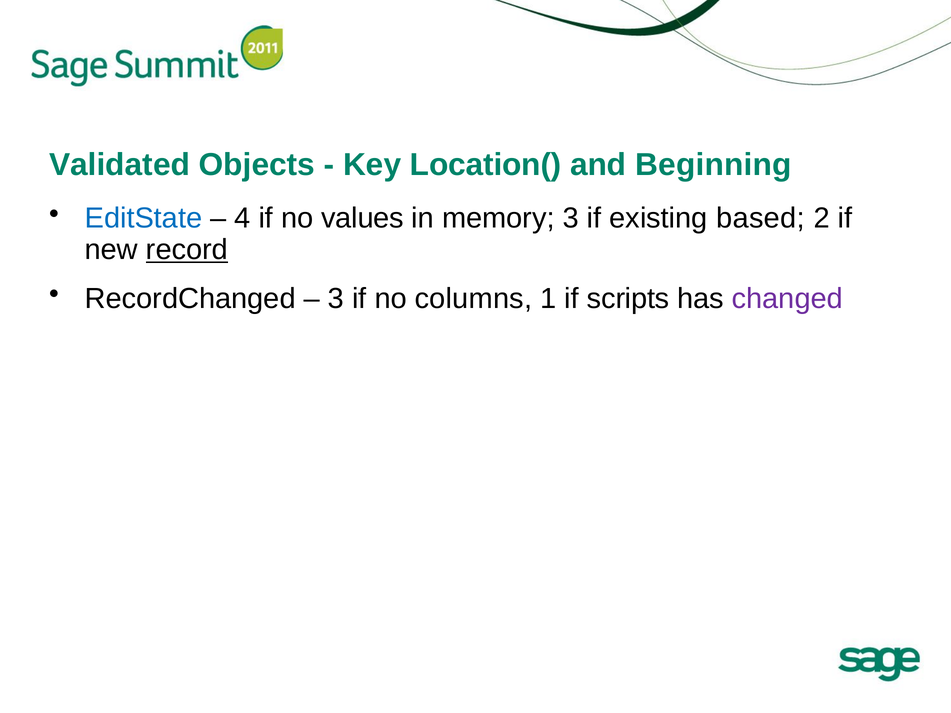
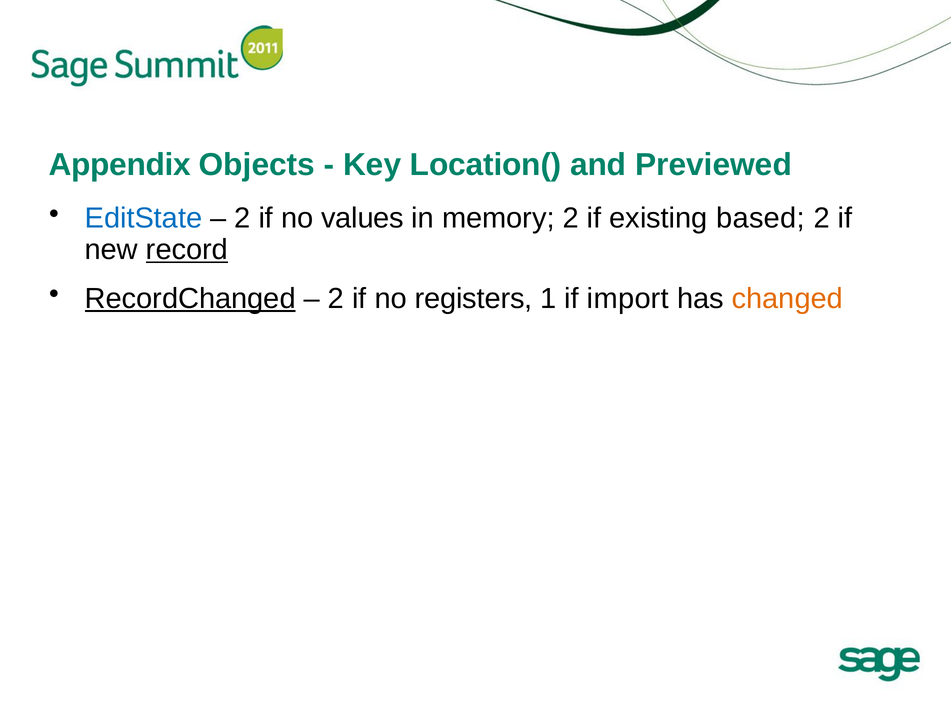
Validated: Validated -> Appendix (120, 165)
Beginning: Beginning -> Previewed (714, 165)
4: 4 -> 2 (243, 218)
memory 3: 3 -> 2 (571, 218)
RecordChanged underline: none -> present (190, 299)
3: 3 -> 2 (336, 299)
columns: columns -> registers (474, 299)
scripts: scripts -> import (628, 299)
changed colour: purple -> orange (787, 299)
